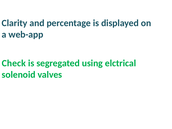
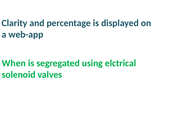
Check: Check -> When (14, 63)
